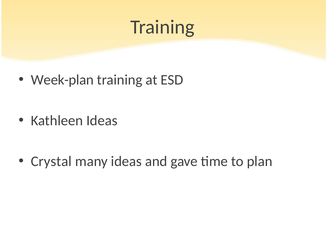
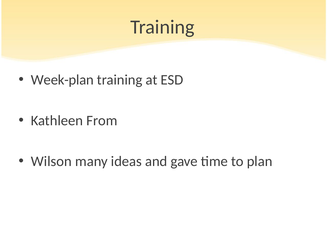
Kathleen Ideas: Ideas -> From (102, 121)
Crystal: Crystal -> Wilson (51, 161)
